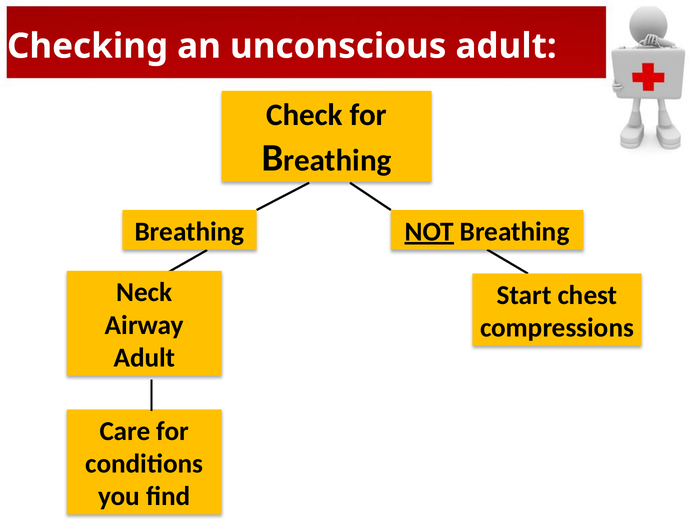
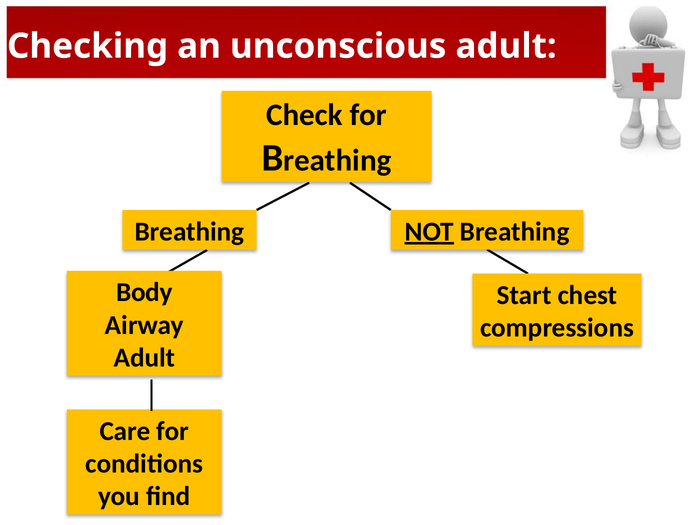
Neck: Neck -> Body (144, 293)
